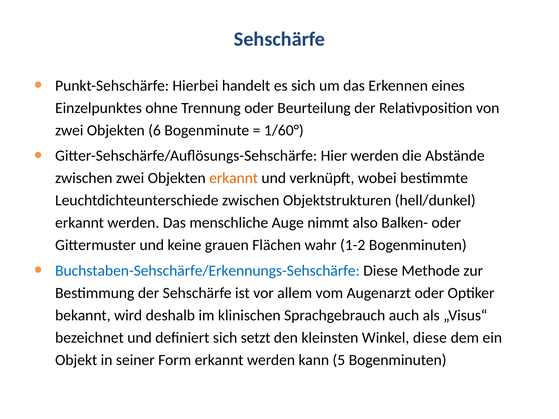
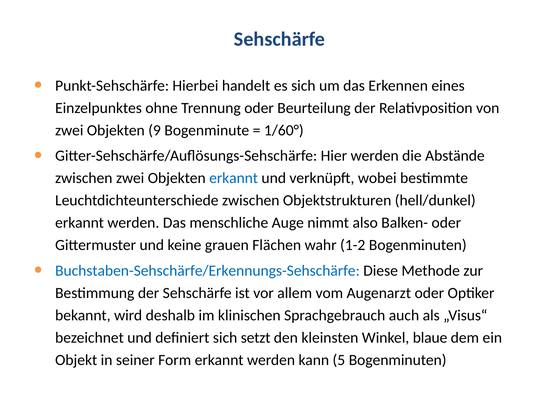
6: 6 -> 9 (155, 130)
erkannt colour: orange -> blue (234, 178)
Winkel diese: diese -> blaue (430, 338)
